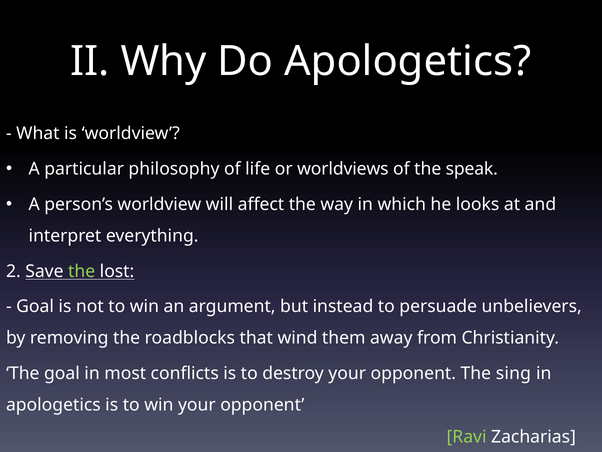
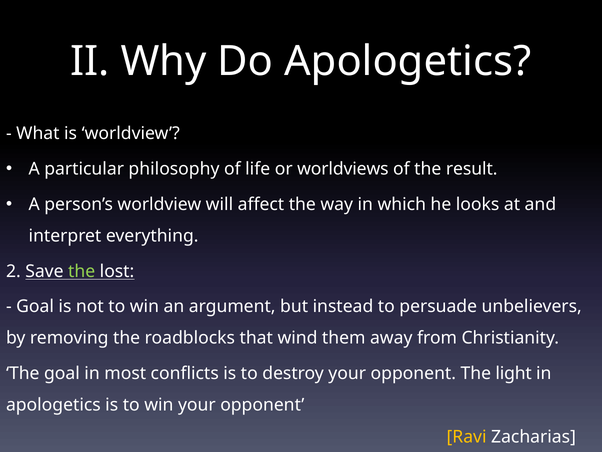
speak: speak -> result (472, 169)
sing: sing -> light (514, 373)
Ravi colour: light green -> yellow (467, 436)
